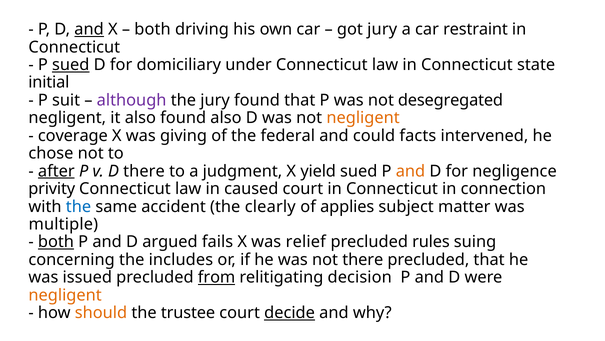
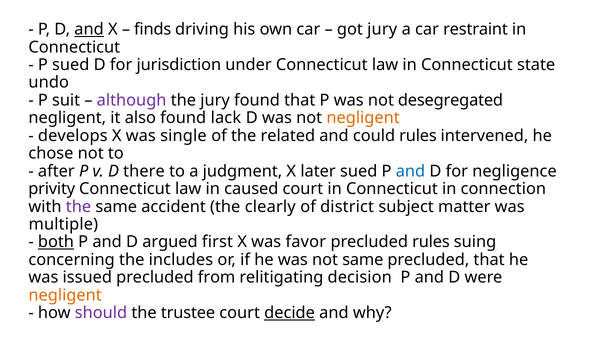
both: both -> finds (153, 29)
sued underline: present -> none (71, 65)
domiciliary: domiciliary -> jurisdiction (179, 65)
initial: initial -> undo (49, 82)
found also: also -> lack (226, 118)
coverage: coverage -> develops (73, 135)
giving: giving -> single (183, 135)
federal: federal -> related (288, 135)
could facts: facts -> rules (418, 135)
after underline: present -> none (56, 171)
yield: yield -> later (318, 171)
and colour: orange -> blue (410, 171)
the colour: blue -> purple (79, 206)
applies: applies -> district (347, 206)
fails: fails -> first (217, 242)
relief: relief -> favor (306, 242)
not there: there -> same (363, 259)
from underline: present -> none (217, 277)
should colour: orange -> purple (101, 312)
